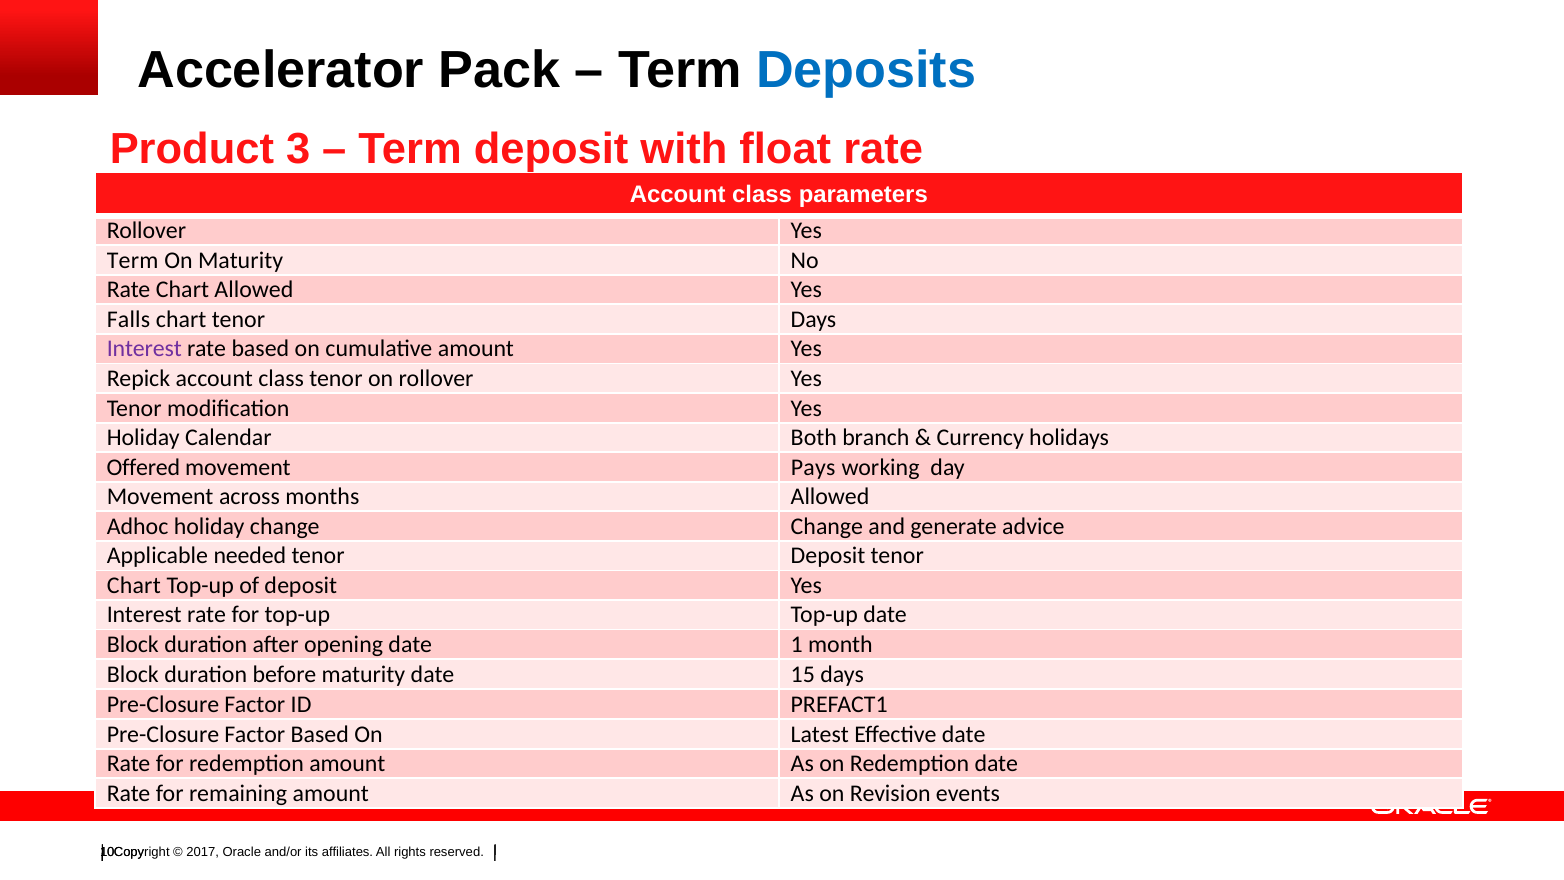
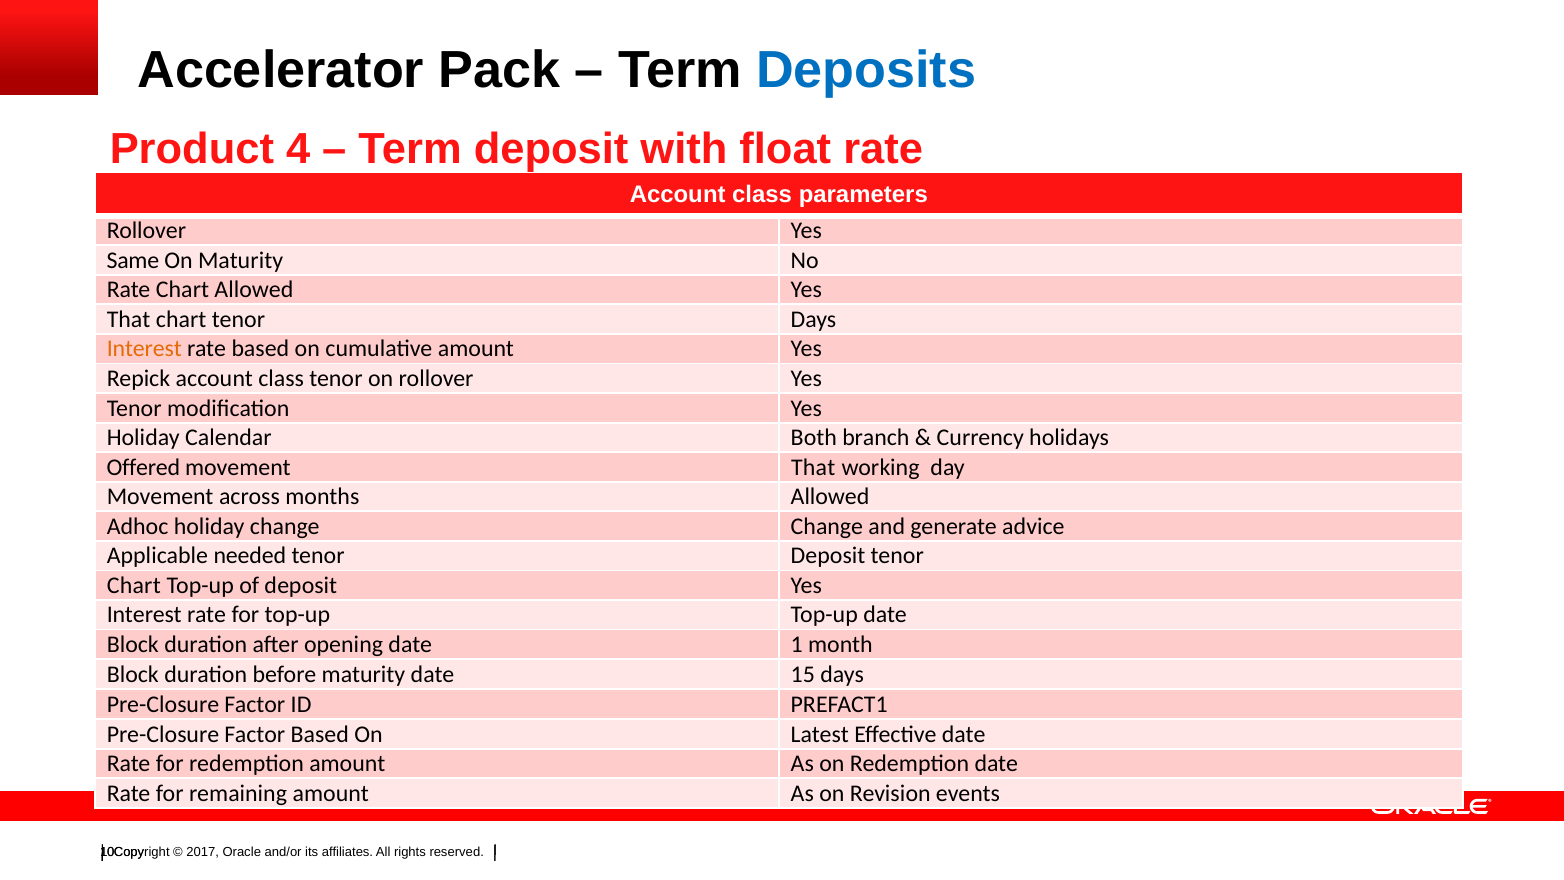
3: 3 -> 4 (298, 149)
Term: Term -> Same (133, 260)
Falls: Falls -> That (129, 319)
Interest colour: purple -> orange (144, 349)
movement Pays: Pays -> That (813, 467)
